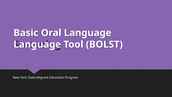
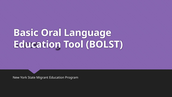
Language: Language -> Education (37, 44)
